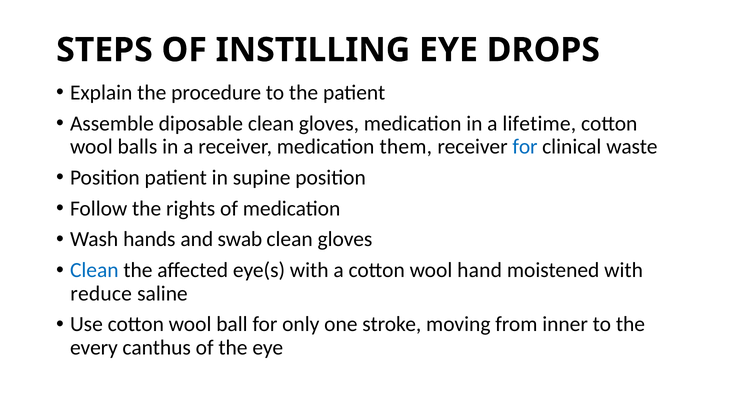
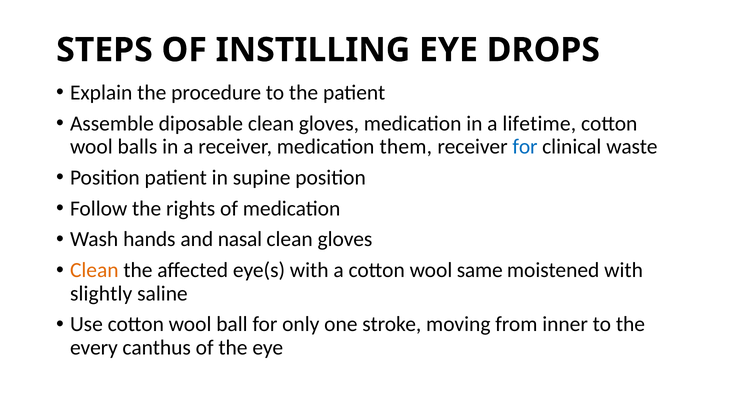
swab: swab -> nasal (240, 239)
Clean colour: blue -> orange (94, 270)
hand: hand -> same (480, 270)
reduce: reduce -> slightly (101, 293)
